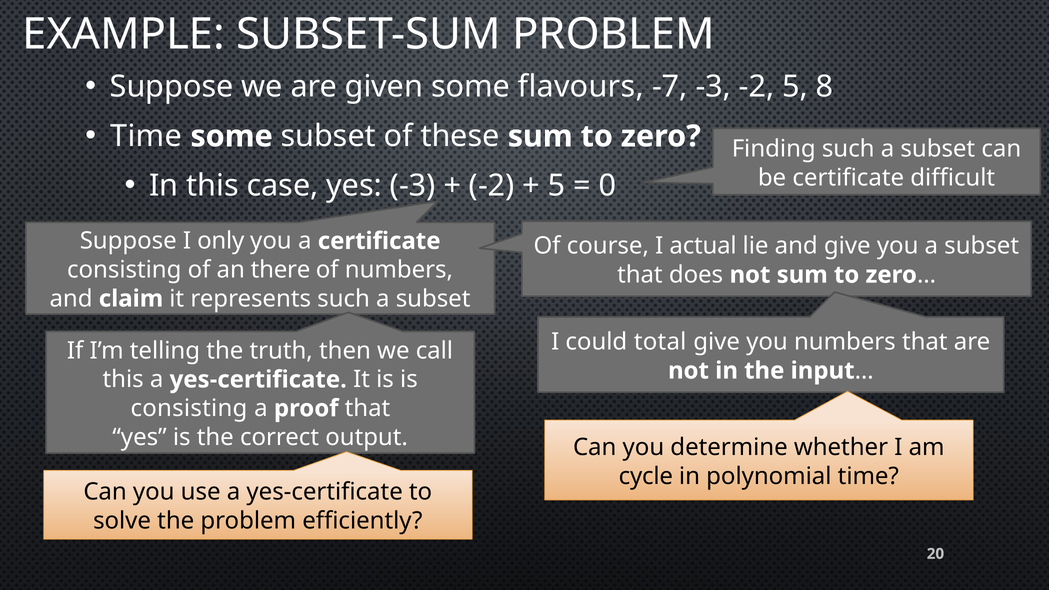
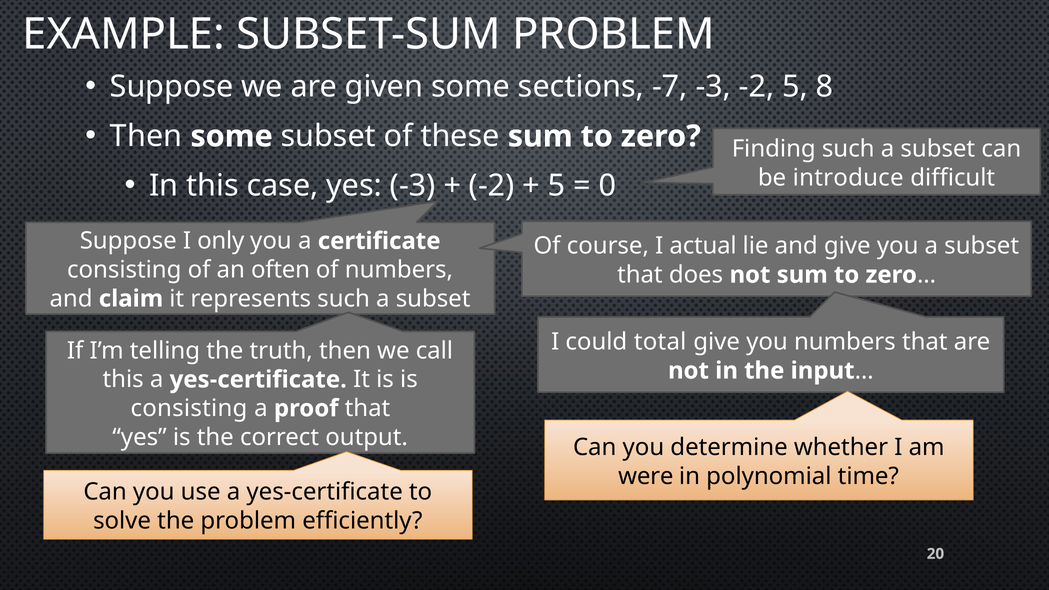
flavours: flavours -> sections (581, 87)
Time: Time -> Then (146, 136)
be certificate: certificate -> introduce (848, 178)
there: there -> often (281, 270)
cycle: cycle -> were (646, 476)
